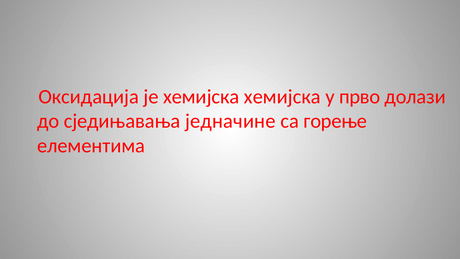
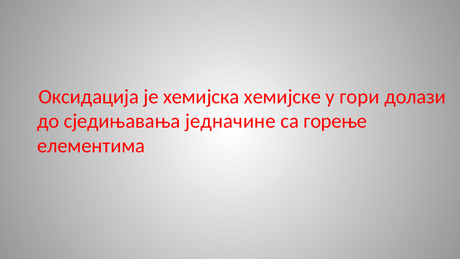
хемијска хемијска: хемијска -> хемијске (282, 96)
прво: прво -> гори (359, 96)
